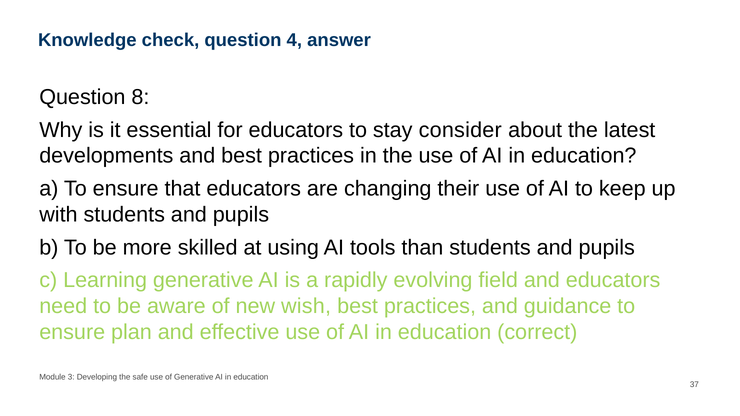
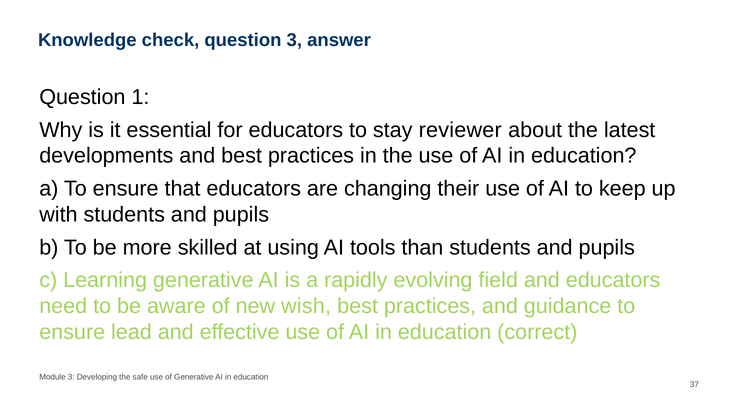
question 4: 4 -> 3 (294, 40)
8: 8 -> 1 (140, 97)
consider: consider -> reviewer (460, 130)
plan: plan -> lead (131, 332)
